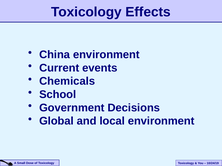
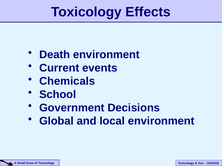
China: China -> Death (55, 55)
